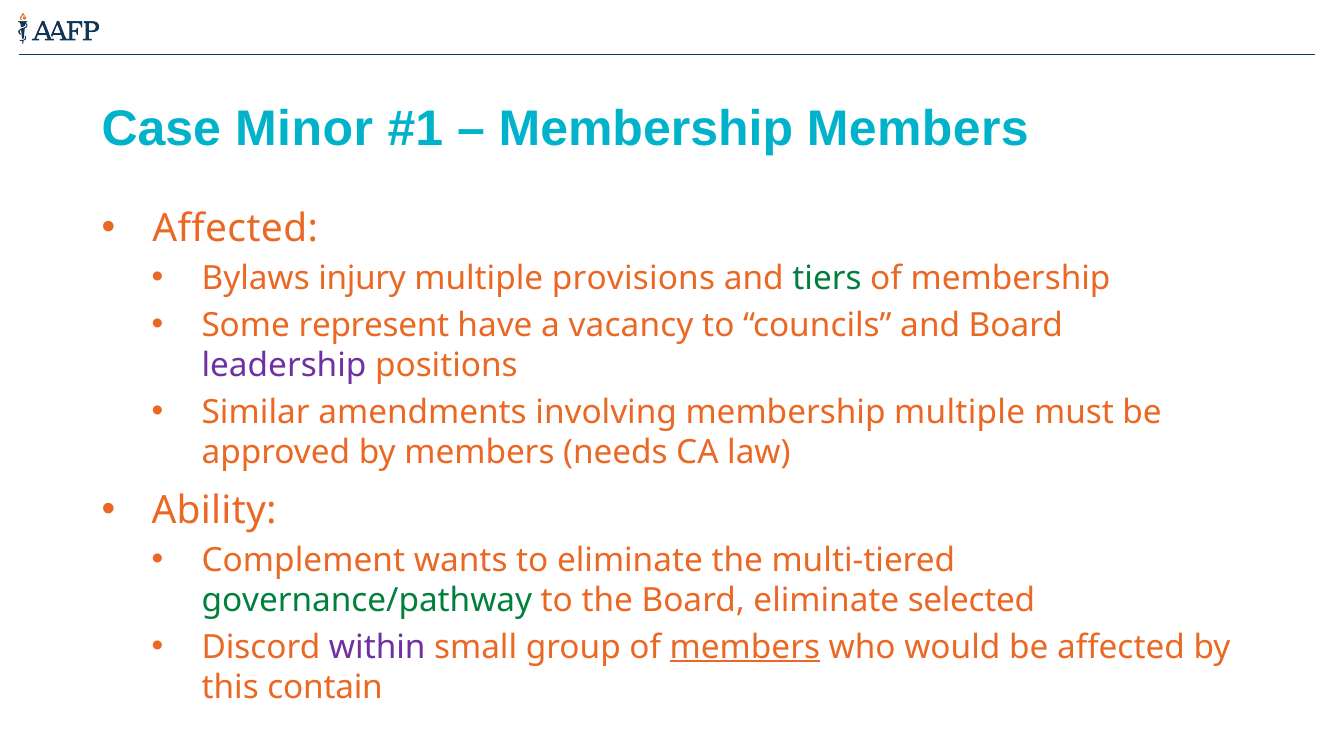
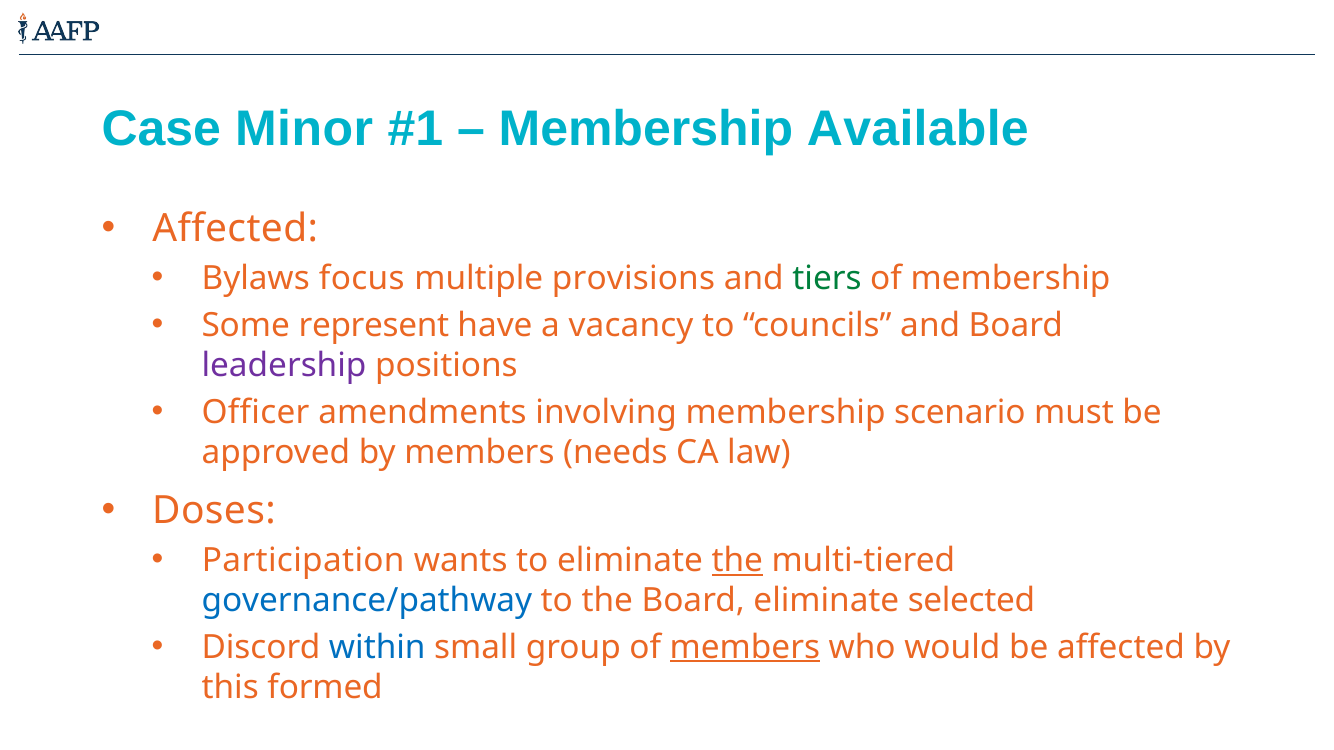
Membership Members: Members -> Available (918, 129)
injury: injury -> focus (362, 279)
Similar: Similar -> Officer (256, 413)
membership multiple: multiple -> scenario (960, 413)
Ability: Ability -> Doses (214, 511)
Complement: Complement -> Participation (303, 560)
the underline: none -> present (737, 560)
governance/pathway colour: green -> blue (367, 601)
within colour: purple -> blue (377, 647)
contain: contain -> formed (325, 687)
